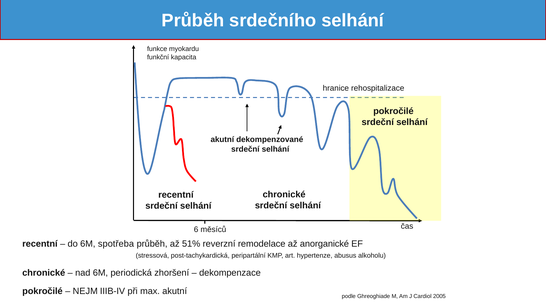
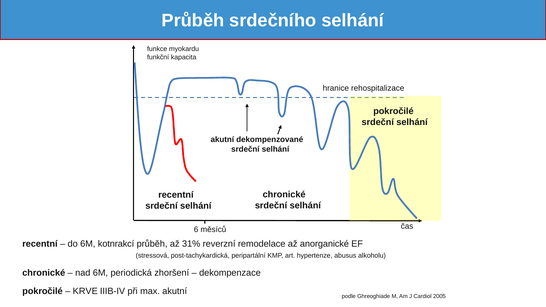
spotřeba: spotřeba -> kotnrakcí (116, 244)
51%: 51% -> 31% (191, 244)
NEJM: NEJM -> KRVE (85, 291)
